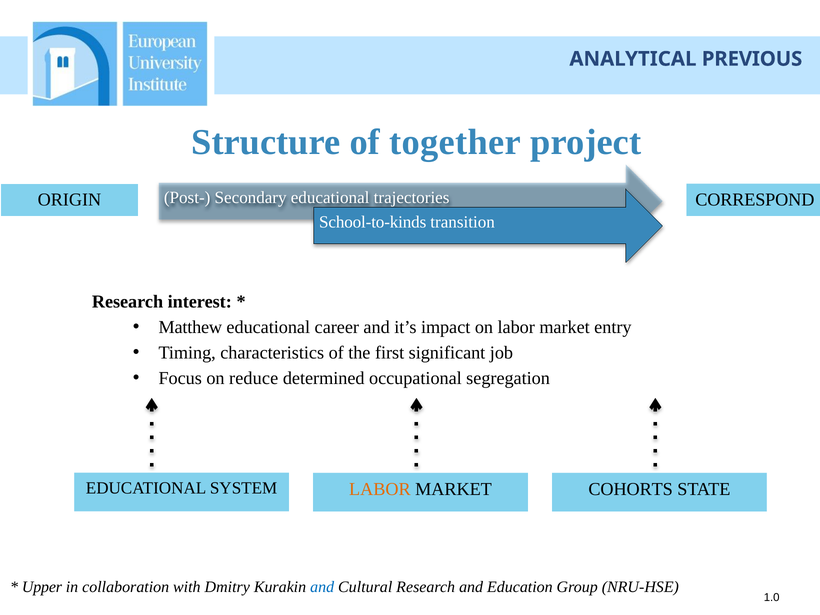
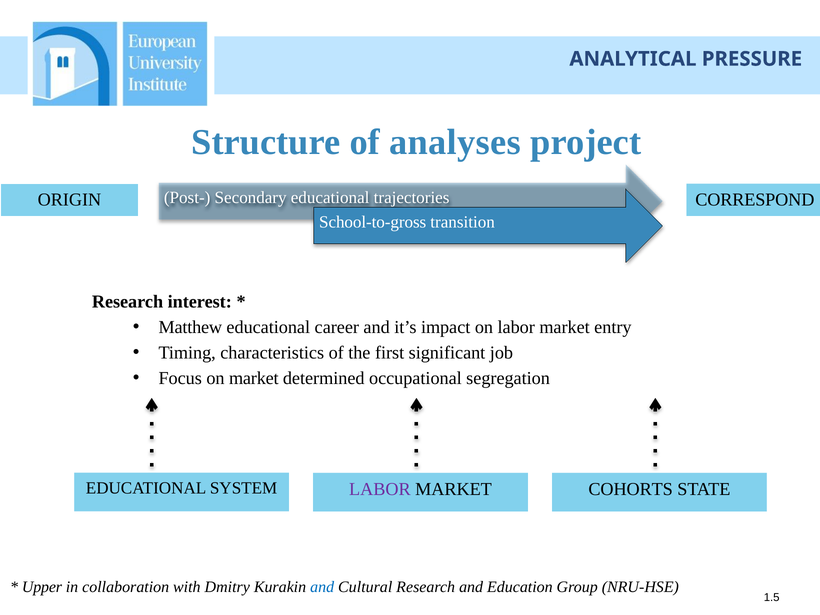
PREVIOUS: PREVIOUS -> PRESSURE (752, 59)
together: together -> analyses (455, 142)
School-to-kinds: School-to-kinds -> School-to-gross (373, 222)
on reduce: reduce -> market (254, 378)
LABOR colour: orange -> purple (380, 489)
1.0: 1.0 -> 1.5 (772, 598)
